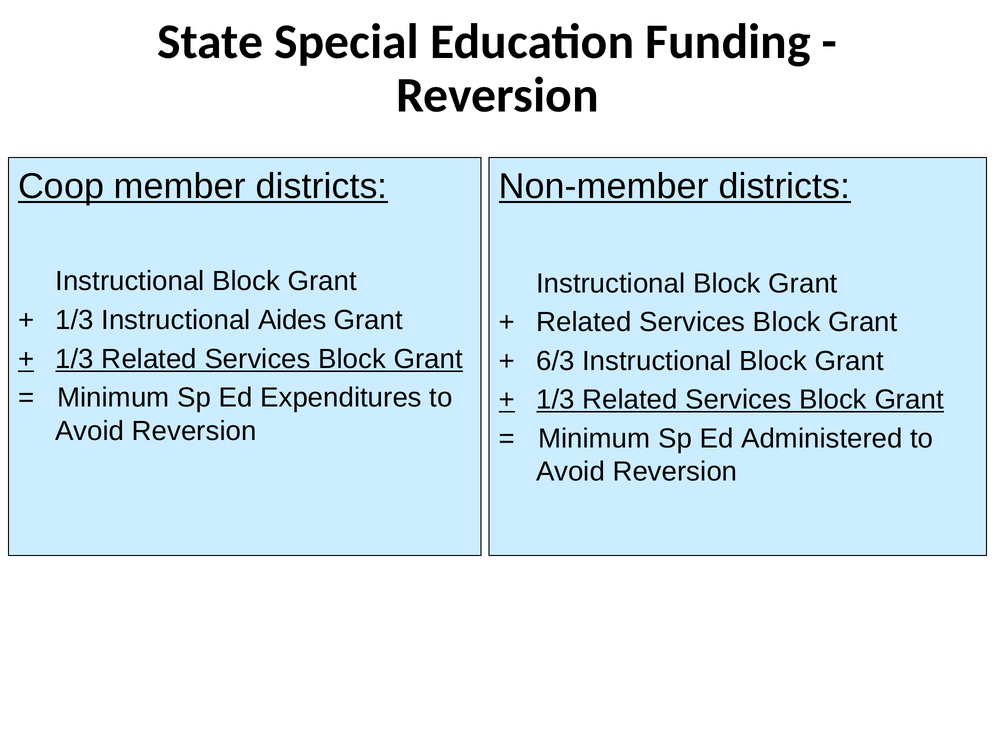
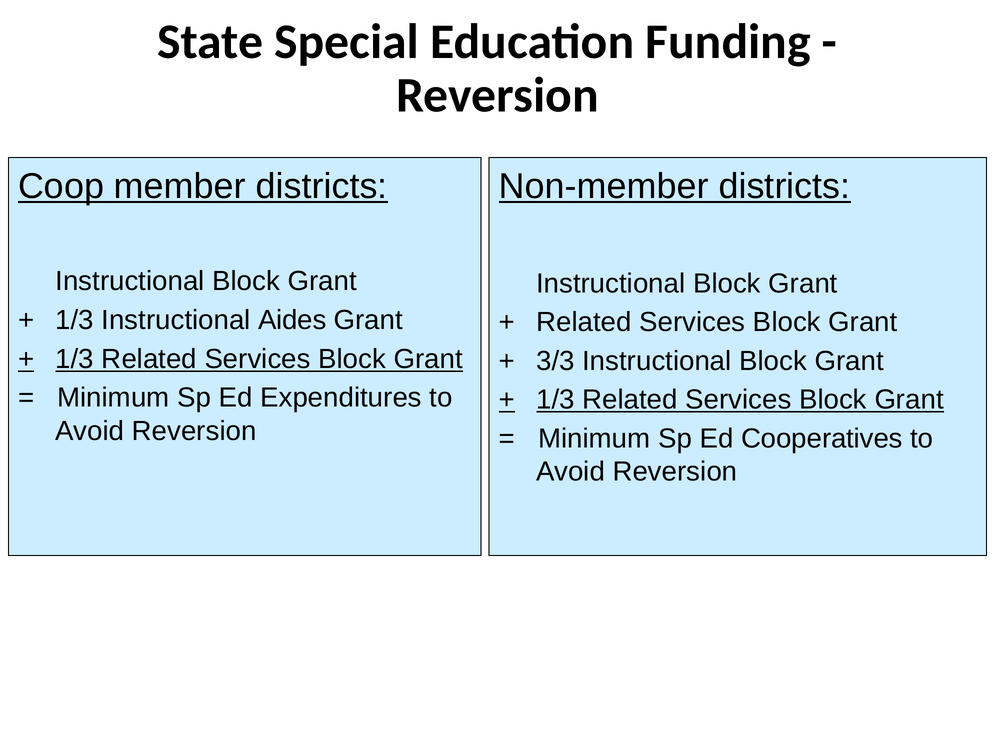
6/3: 6/3 -> 3/3 (555, 361)
Administered: Administered -> Cooperatives (822, 439)
